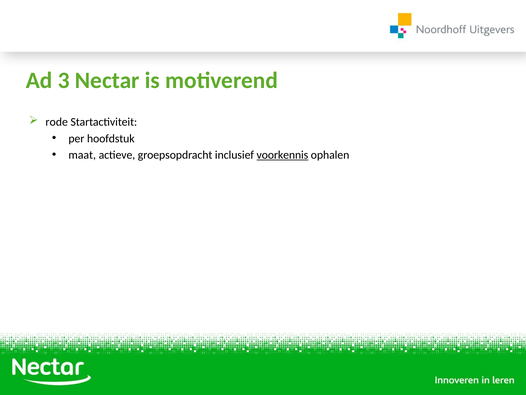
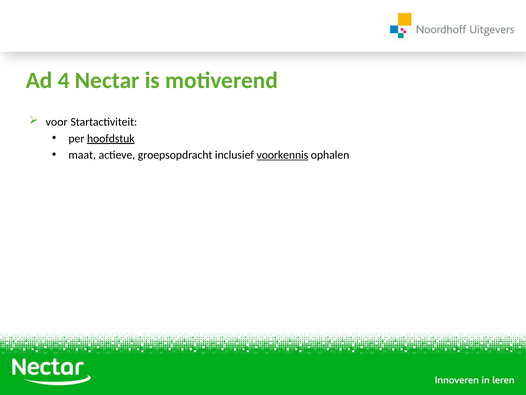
3: 3 -> 4 (64, 80)
rode: rode -> voor (57, 122)
hoofdstuk underline: none -> present (111, 138)
